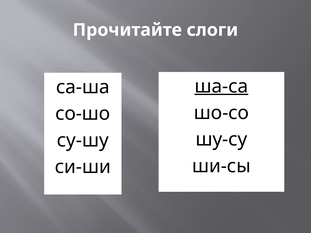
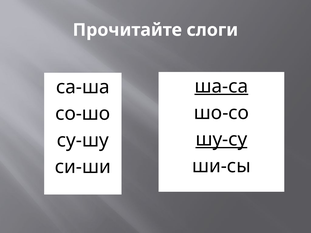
шу-су underline: none -> present (221, 140)
